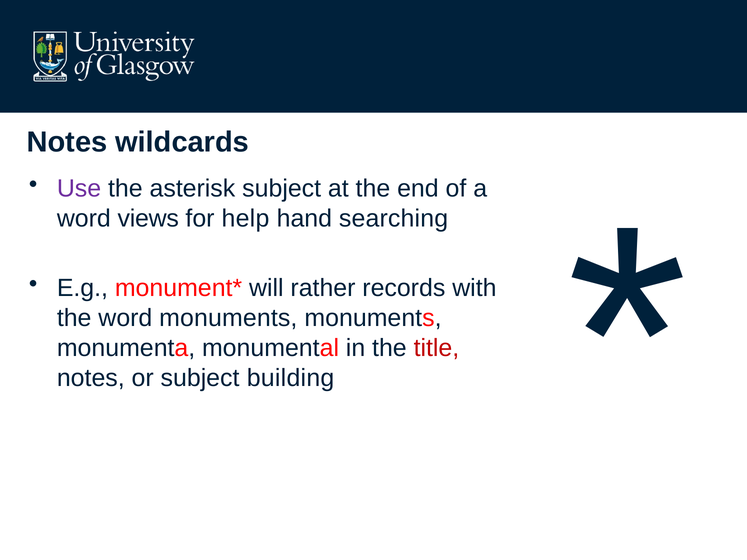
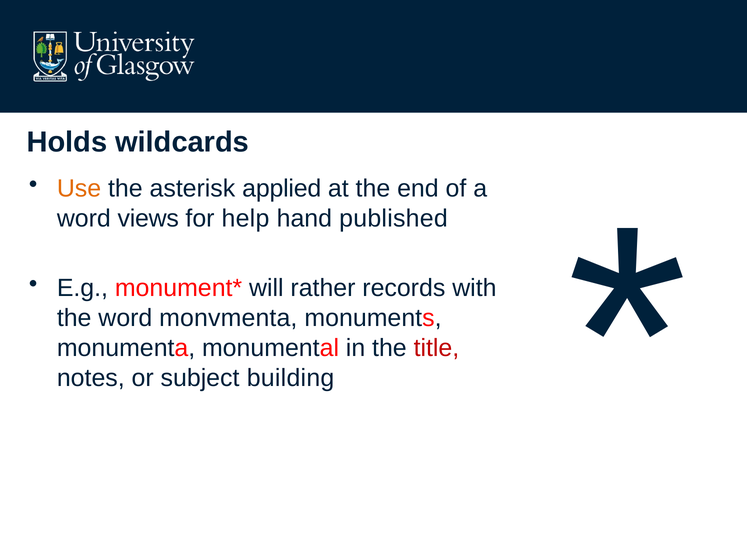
Notes: Notes -> Holds (67, 142)
Use colour: purple -> orange (79, 189)
asterisk subject: subject -> applied (282, 189)
searching: searching -> published (393, 219)
word monuments: monuments -> monvmenta (228, 318)
